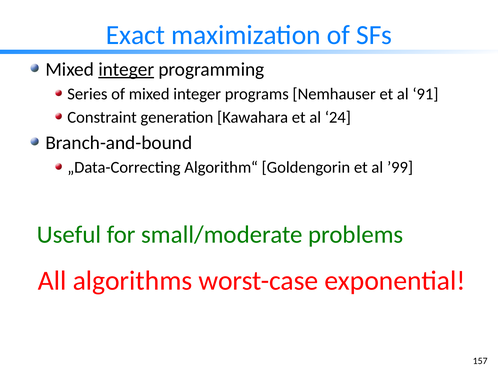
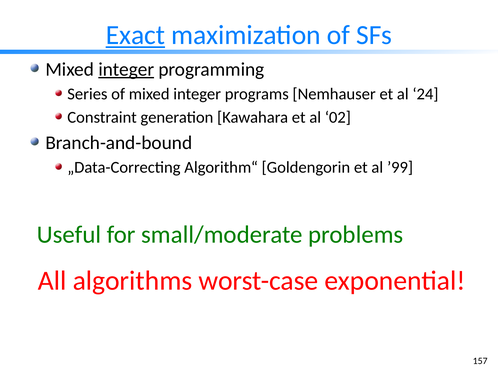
Exact underline: none -> present (135, 35)
91: 91 -> 24 (425, 94)
24: 24 -> 02 (338, 117)
